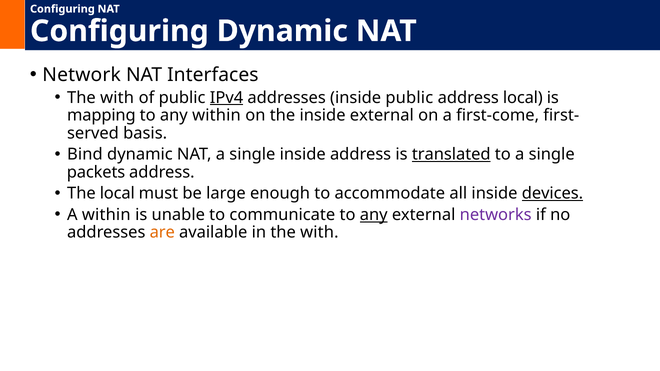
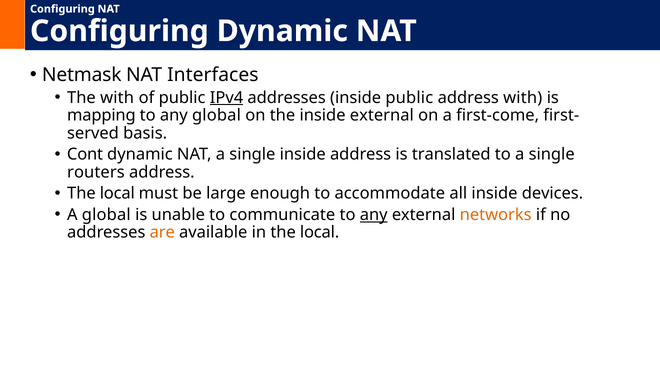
Network: Network -> Netmask (82, 75)
address local: local -> with (523, 98)
any within: within -> global (216, 115)
Bind: Bind -> Cont (85, 155)
translated underline: present -> none (451, 155)
packets: packets -> routers (96, 172)
devices underline: present -> none (552, 194)
A within: within -> global (106, 215)
networks colour: purple -> orange (496, 215)
in the with: with -> local (320, 233)
